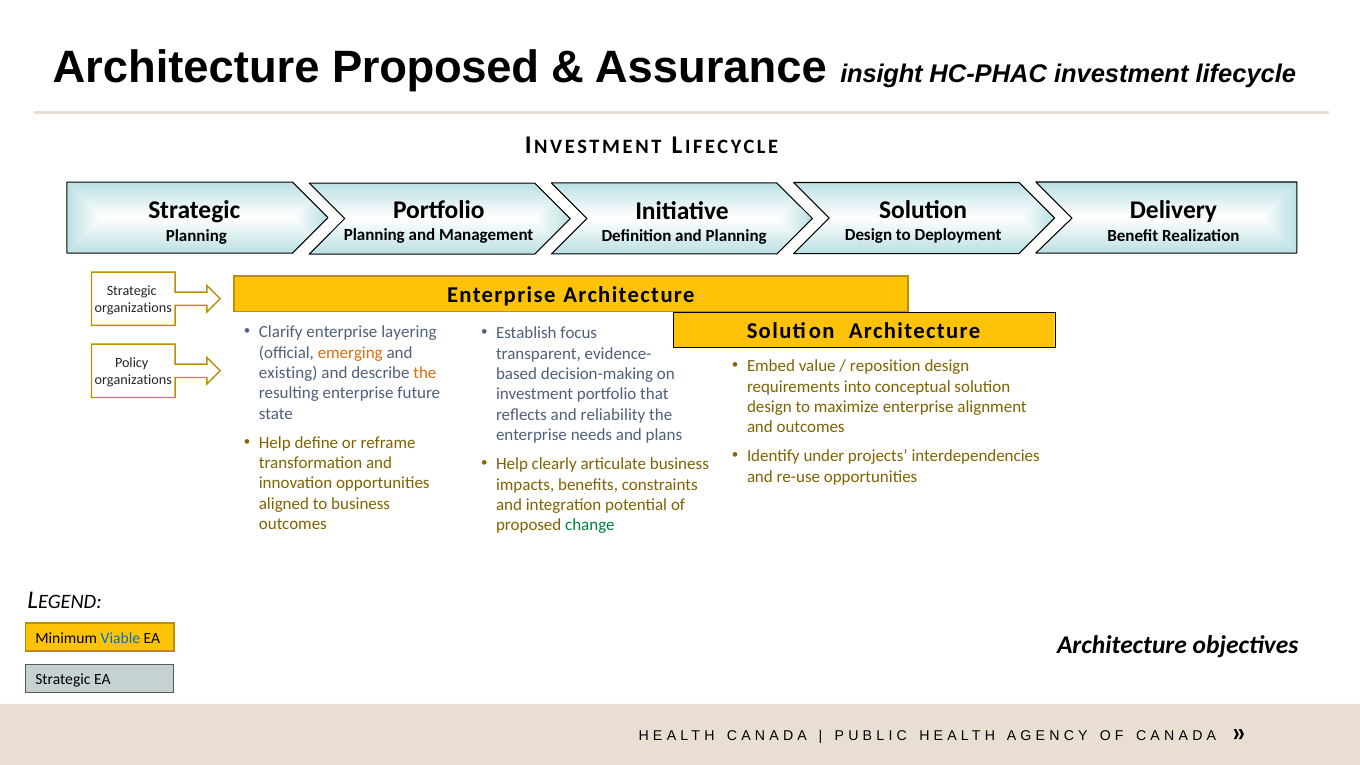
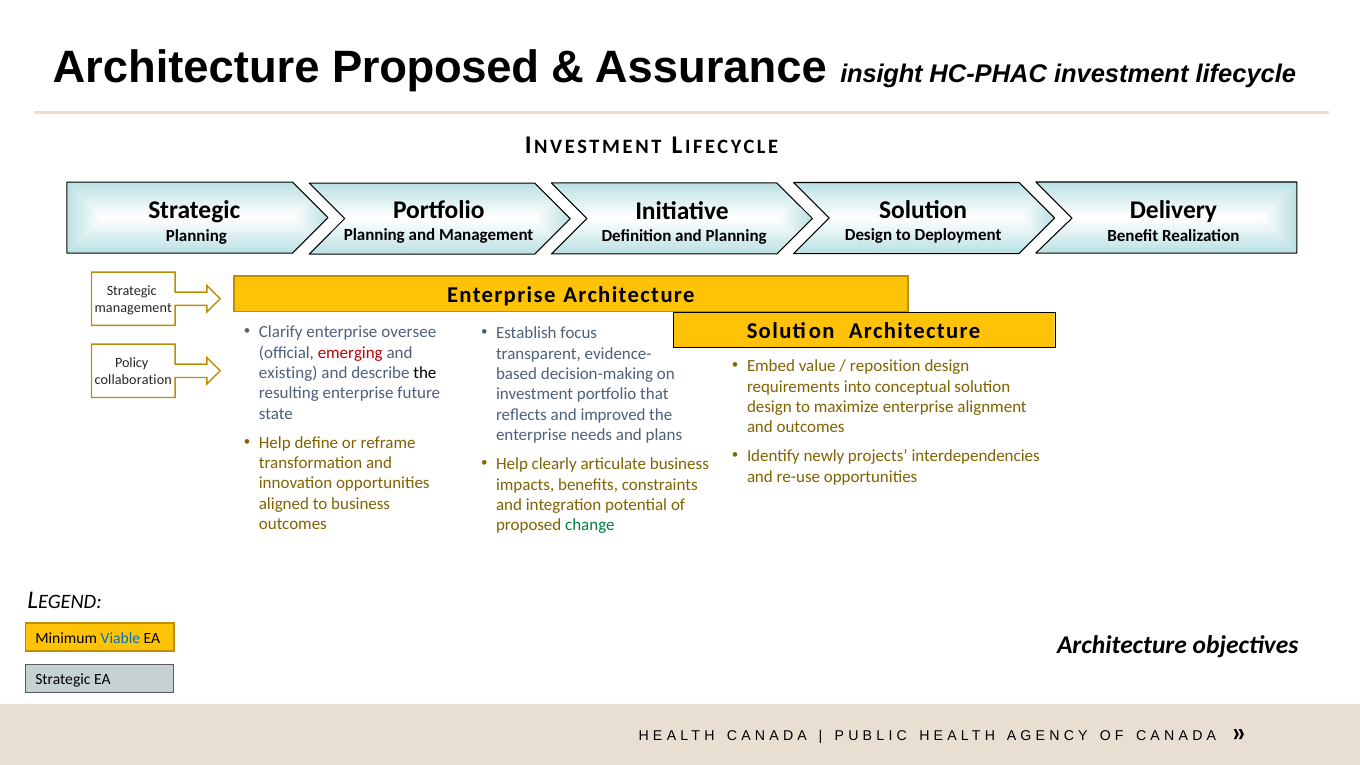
organizations: organizations -> management (133, 308)
layering: layering -> oversee (409, 332)
emerging colour: orange -> red (350, 352)
the colour: orange -> black (425, 373)
organizations: organizations -> collaboration (133, 380)
reliability: reliability -> improved (613, 415)
under: under -> newly (824, 456)
